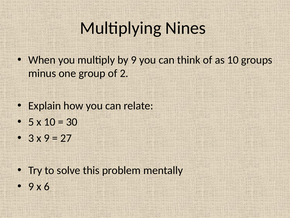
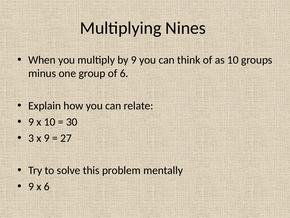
of 2: 2 -> 6 (124, 73)
5: 5 -> 9 (31, 122)
